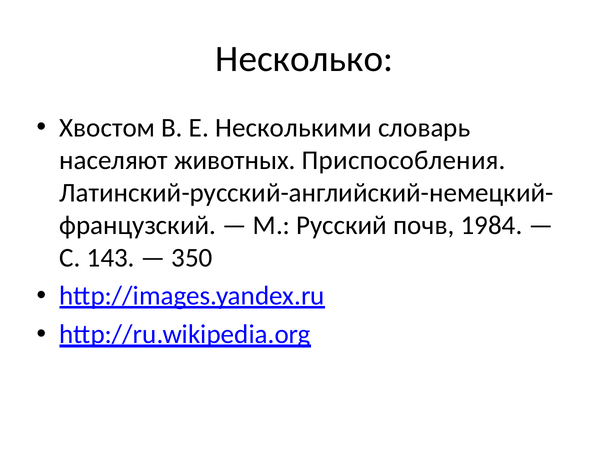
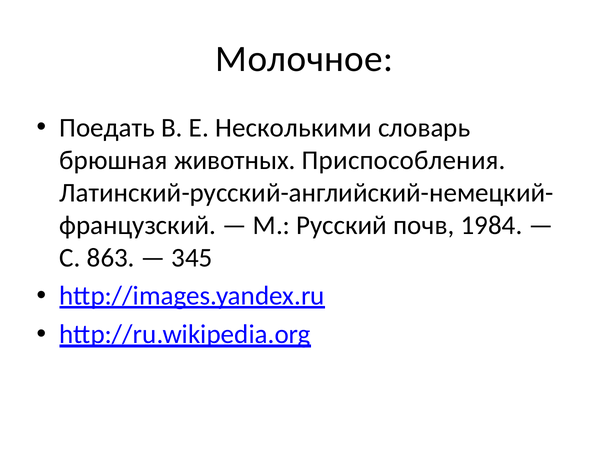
Несколько: Несколько -> Молочное (304, 59)
Хвостом: Хвостом -> Поедать (107, 128)
населяют: населяют -> брюшная (114, 160)
143: 143 -> 863 (111, 258)
350: 350 -> 345 (192, 258)
